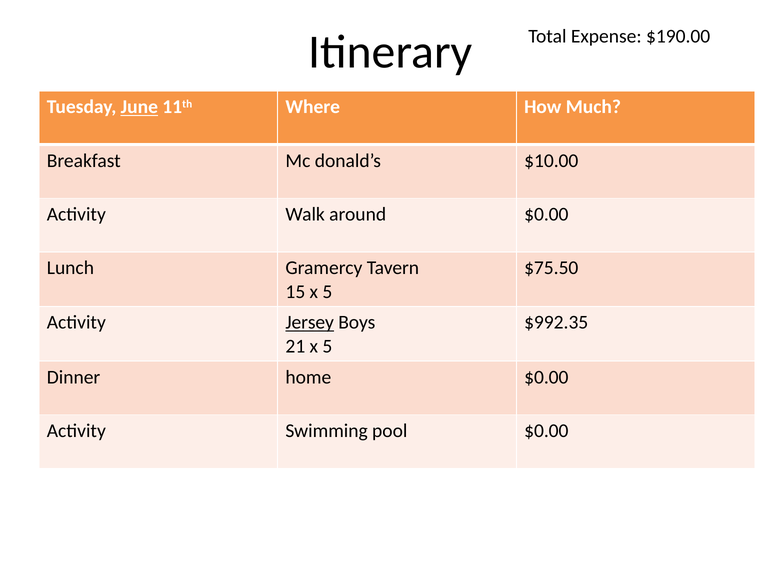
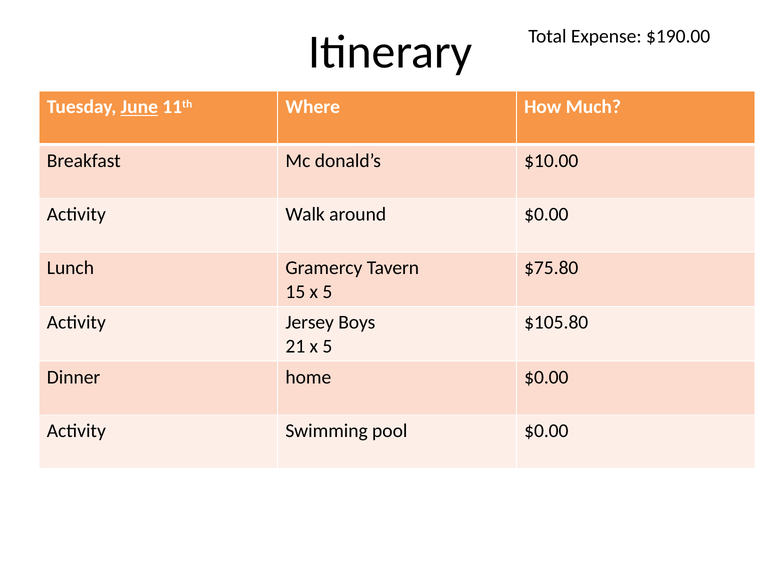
$75.50: $75.50 -> $75.80 (551, 268)
Jersey underline: present -> none (310, 323)
$992.35: $992.35 -> $105.80 (556, 323)
